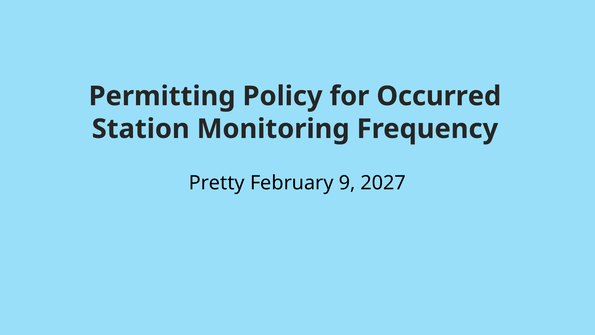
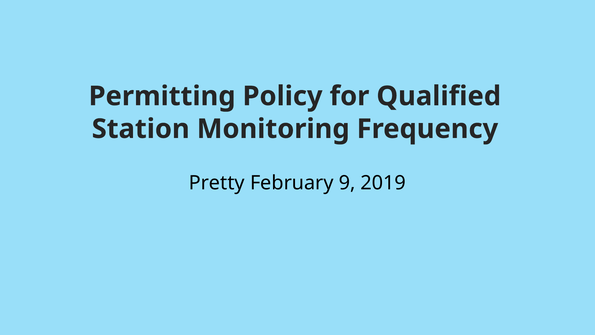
Occurred: Occurred -> Qualified (439, 96)
2027: 2027 -> 2019 (383, 183)
